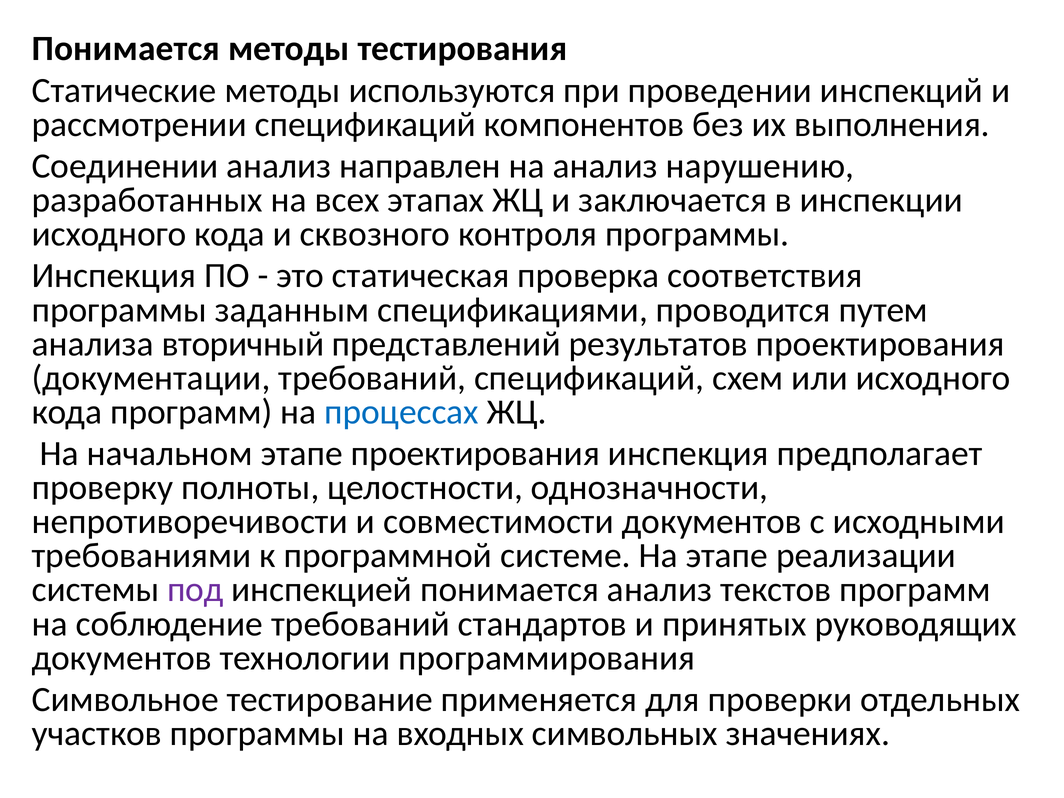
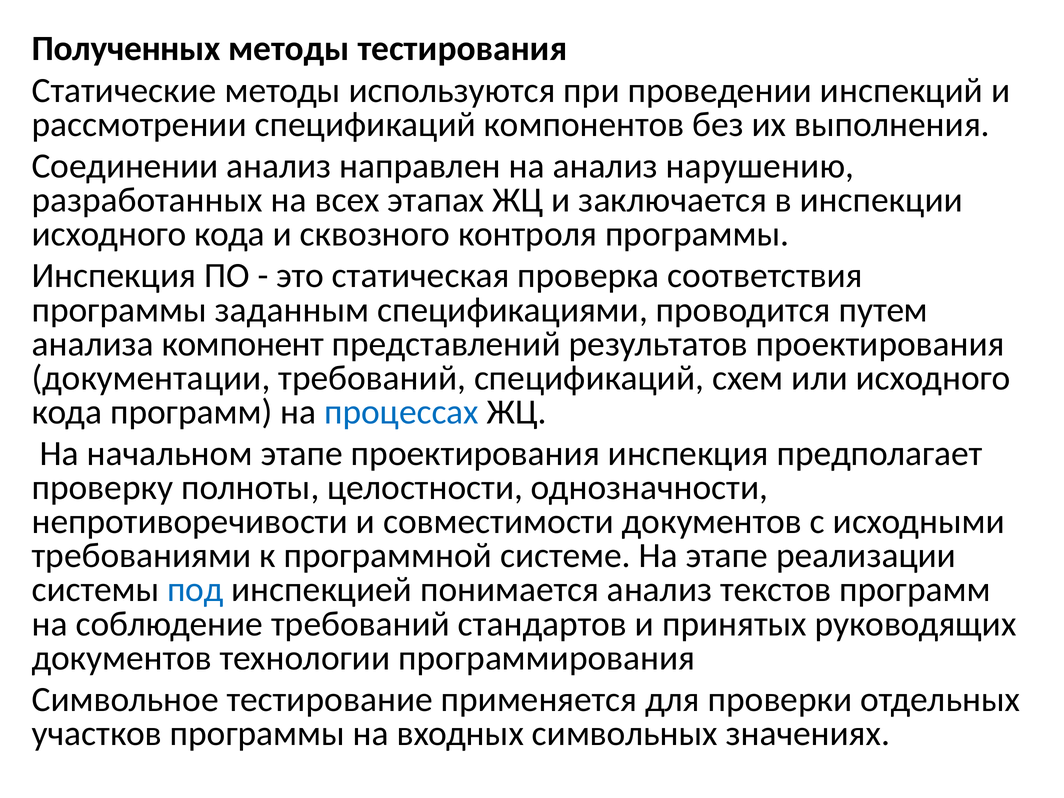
Понимается: Понимается -> Полученных (126, 49)
вторичный: вторичный -> компонент (243, 344)
под colour: purple -> blue (195, 590)
